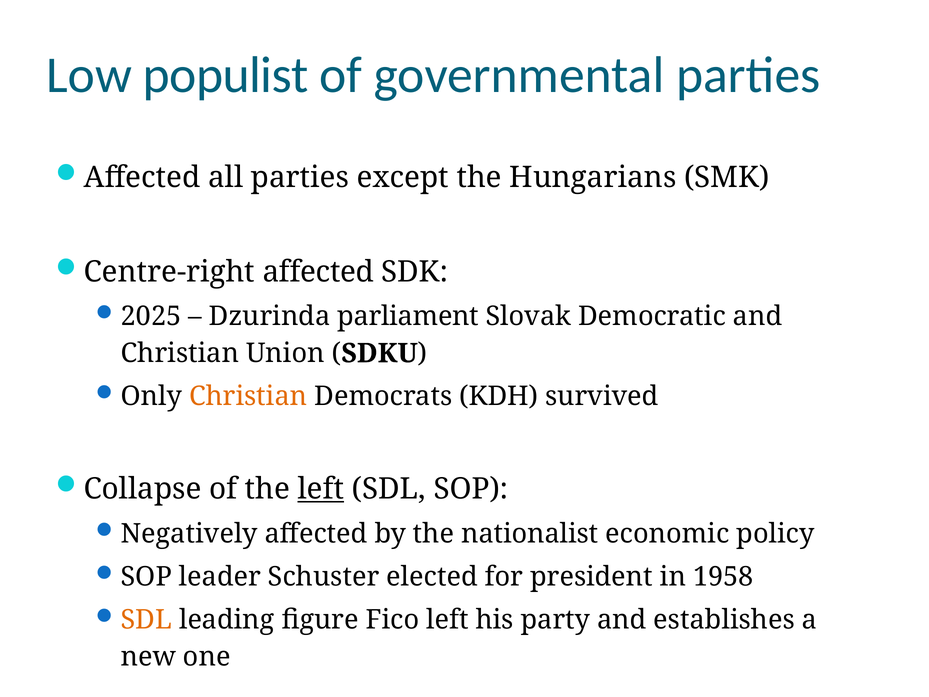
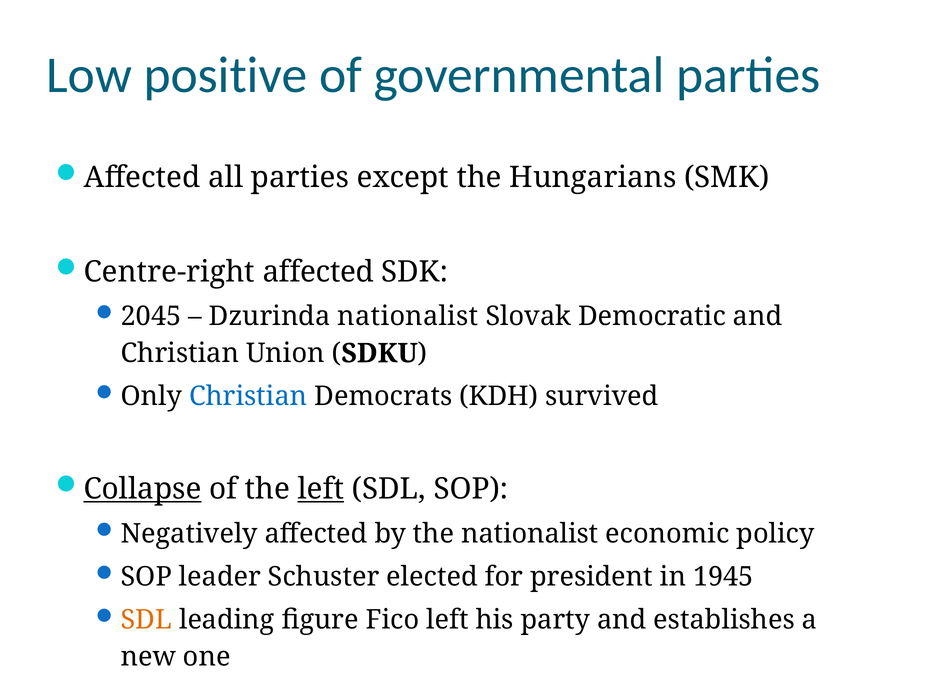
populist: populist -> positive (225, 75)
2025: 2025 -> 2045 (151, 316)
Dzurinda parliament: parliament -> nationalist (408, 316)
Christian colour: orange -> blue (248, 396)
Collapse underline: none -> present (143, 489)
1958: 1958 -> 1945 (723, 577)
